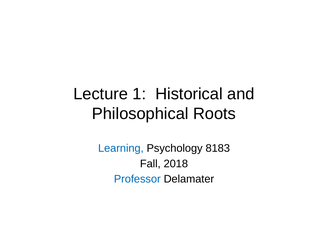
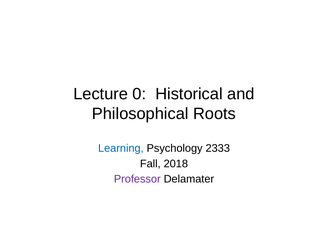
1: 1 -> 0 (139, 94)
8183: 8183 -> 2333 (218, 148)
Professor colour: blue -> purple (137, 179)
